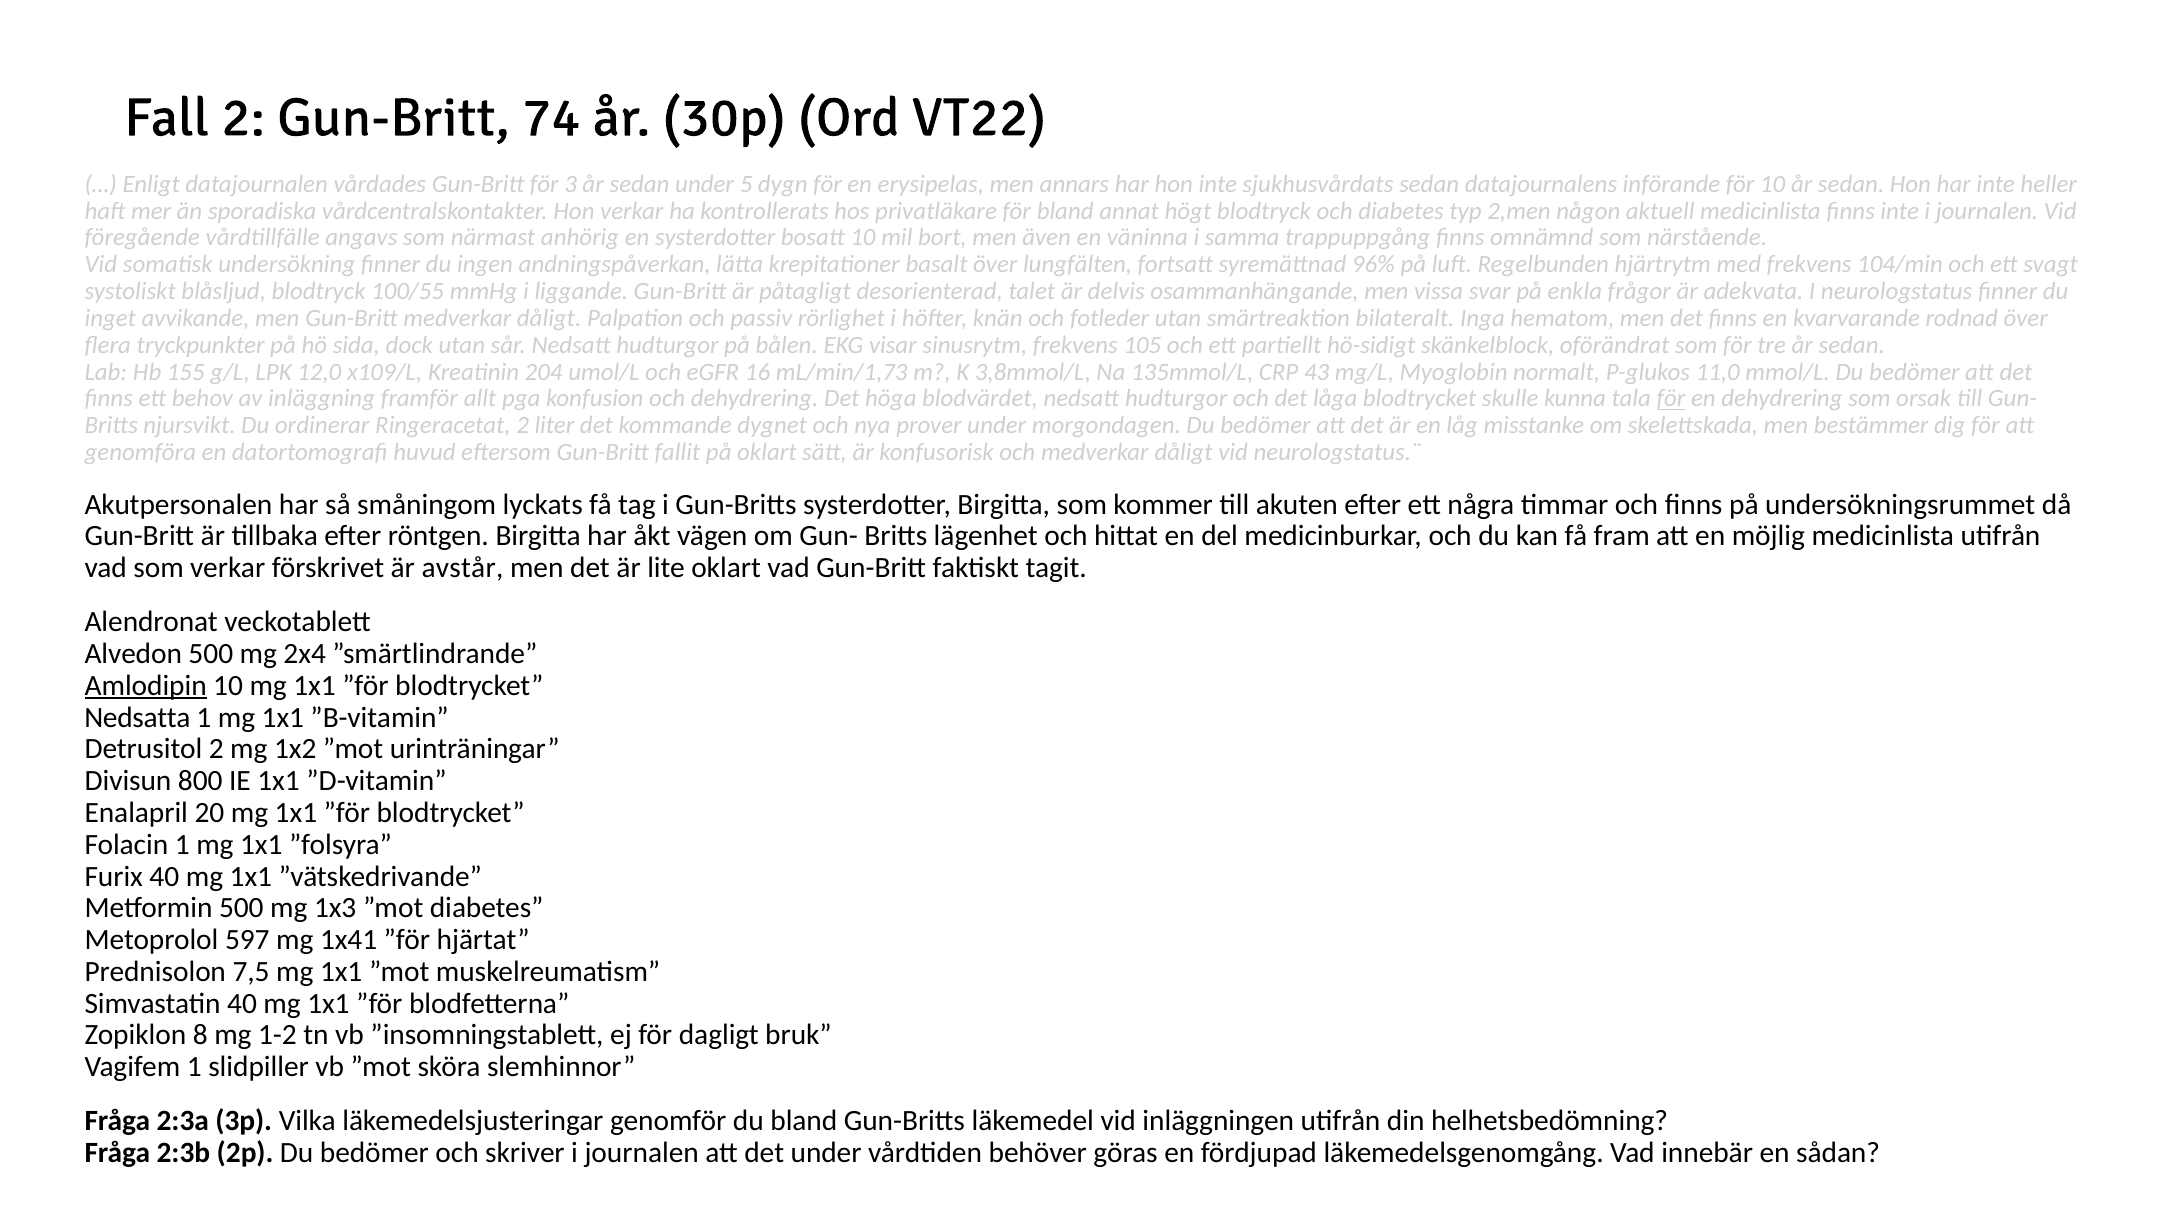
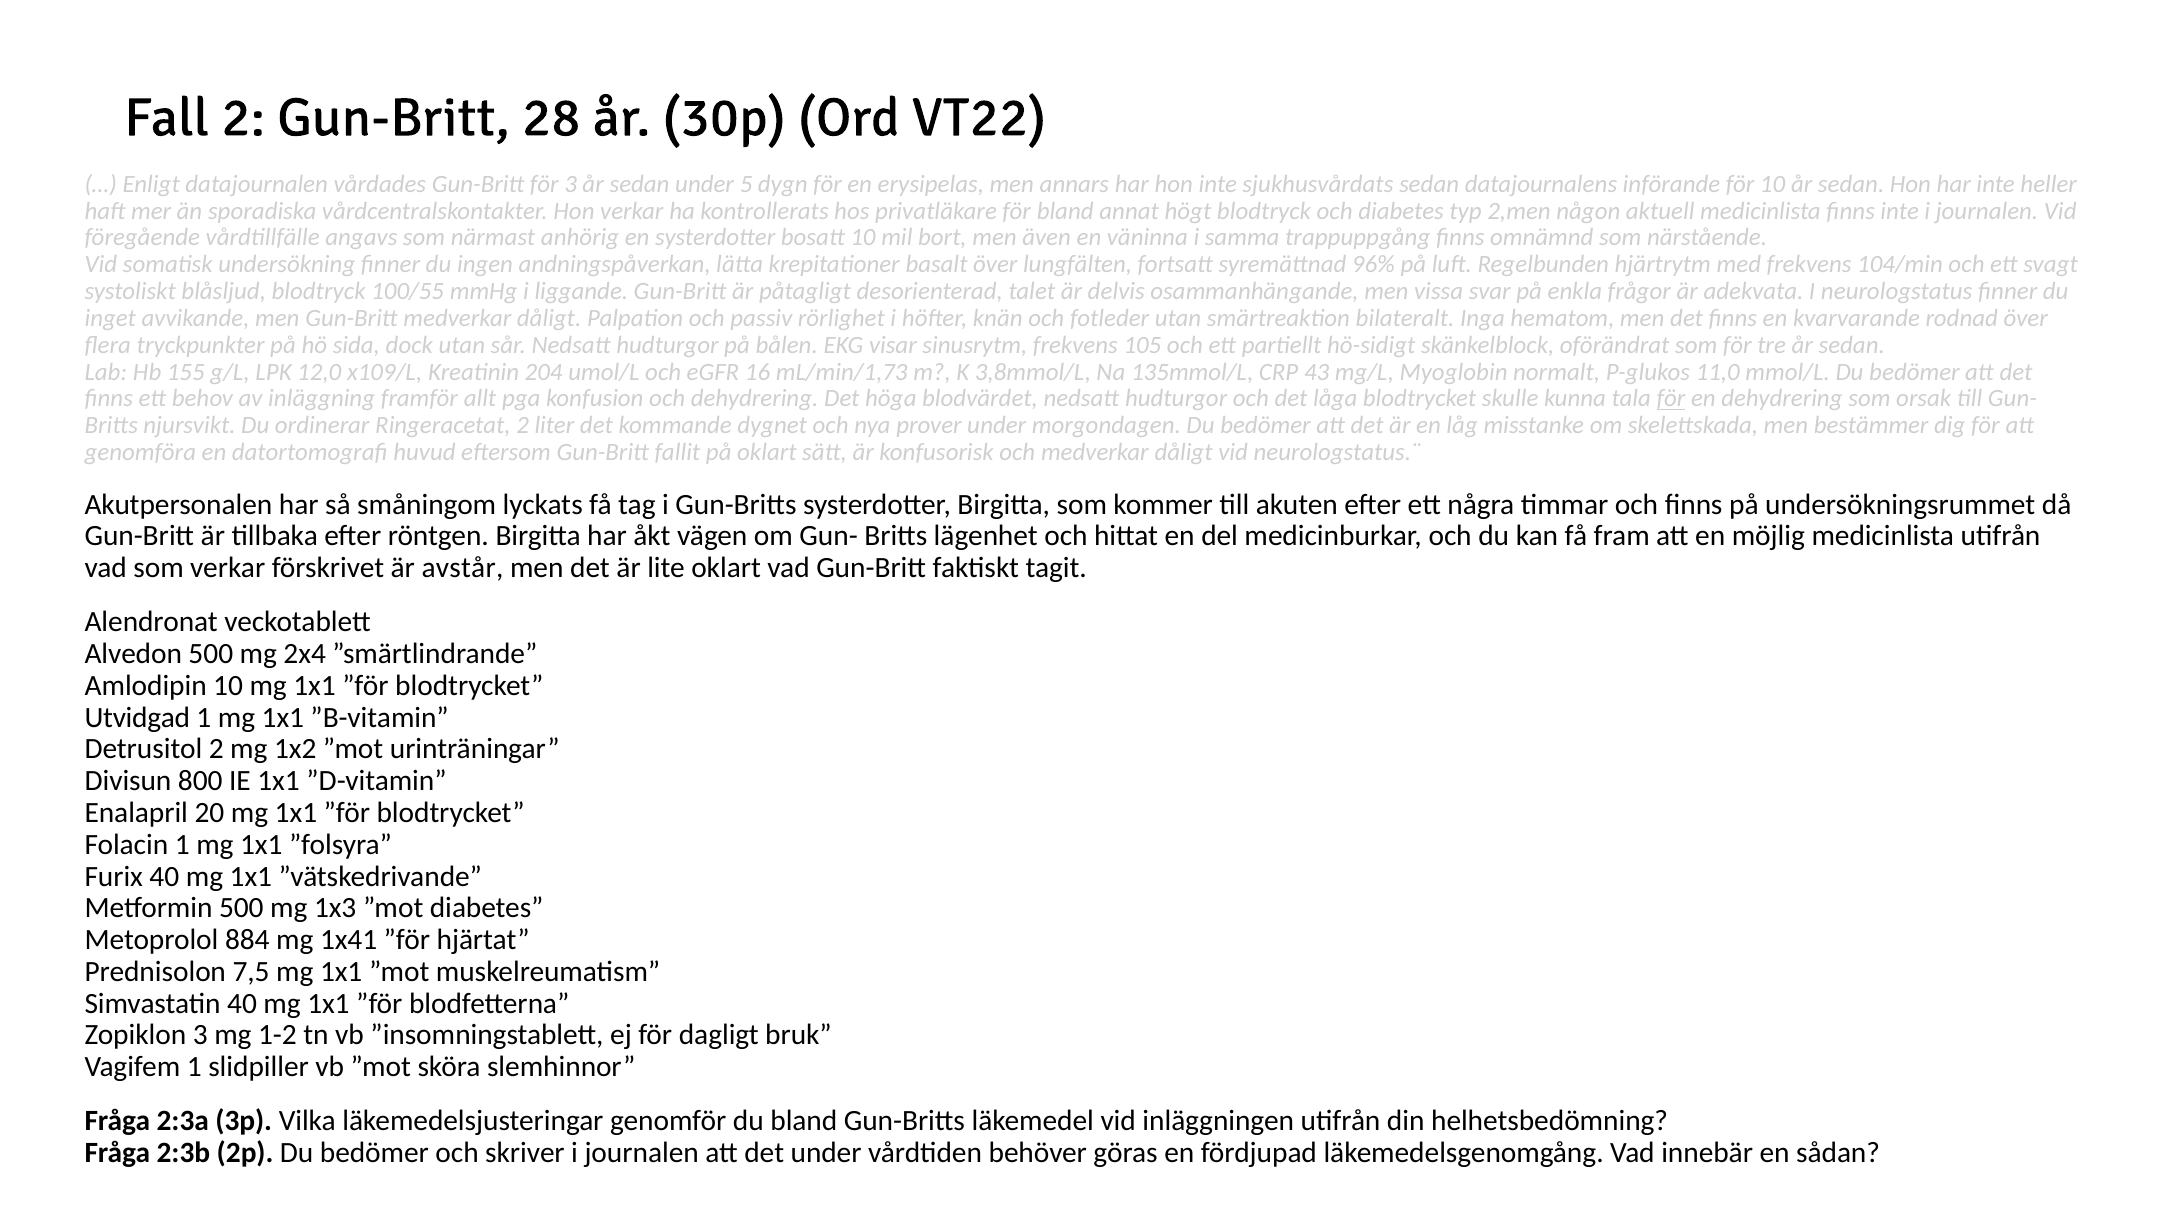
74: 74 -> 28 (551, 118)
Amlodipin underline: present -> none (146, 686)
Nedsatta: Nedsatta -> Utvidgad (137, 718)
597: 597 -> 884 (247, 940)
Zopiklon 8: 8 -> 3 (200, 1036)
